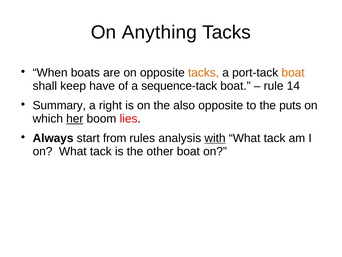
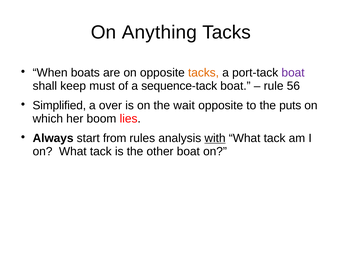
boat colour: orange -> purple (293, 73)
have: have -> must (102, 86)
14: 14 -> 56 (293, 86)
Summary: Summary -> Simplified (59, 105)
right: right -> over (110, 105)
also: also -> wait (184, 105)
her underline: present -> none (75, 118)
